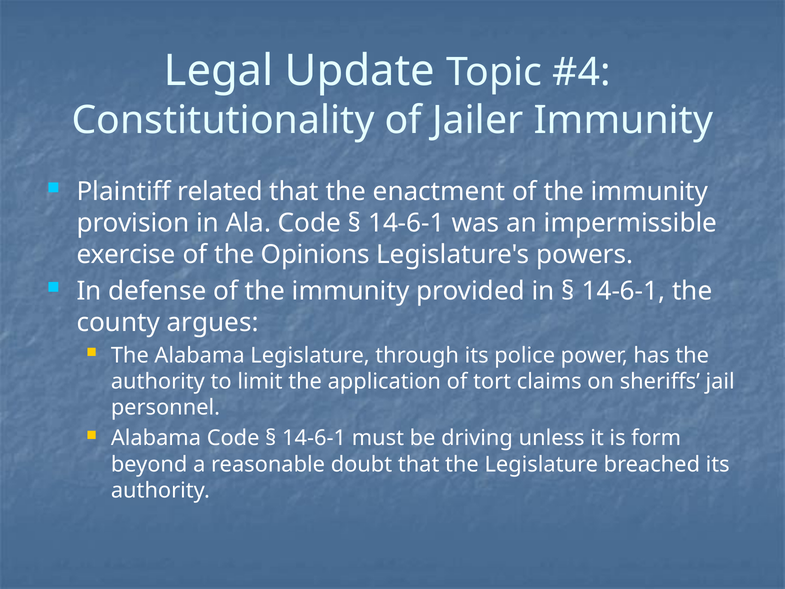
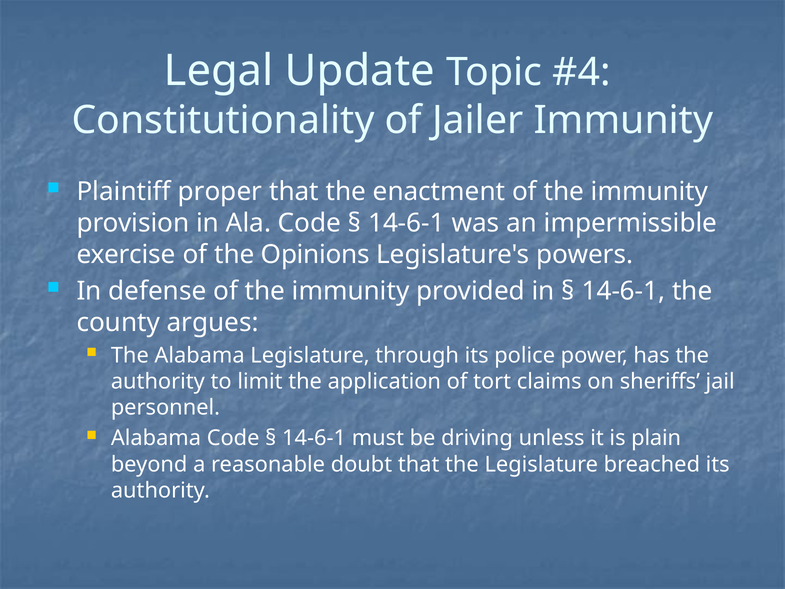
related: related -> proper (220, 192)
form: form -> plain (656, 438)
